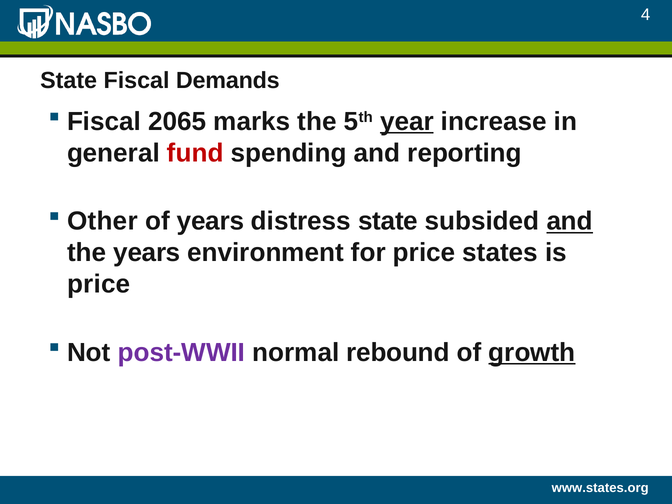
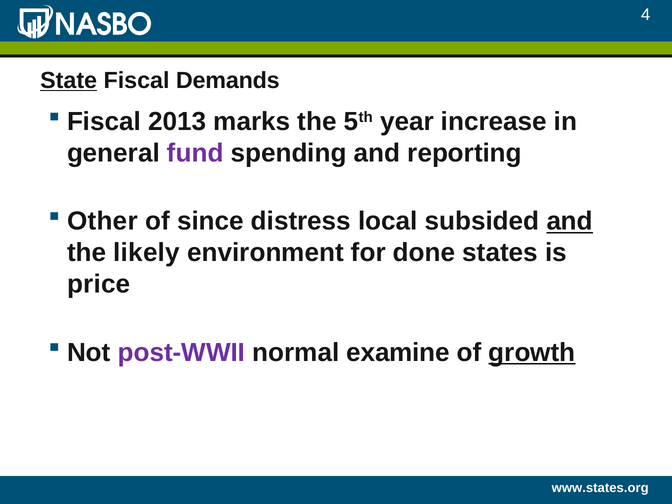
State underline: none -> present (69, 81)
2065: 2065 -> 2013 (177, 122)
year underline: present -> none (407, 122)
fund colour: red -> purple (195, 153)
of years: years -> since (210, 221)
distress state: state -> local (388, 221)
the years: years -> likely (147, 253)
for price: price -> done (424, 253)
rebound: rebound -> examine (398, 352)
